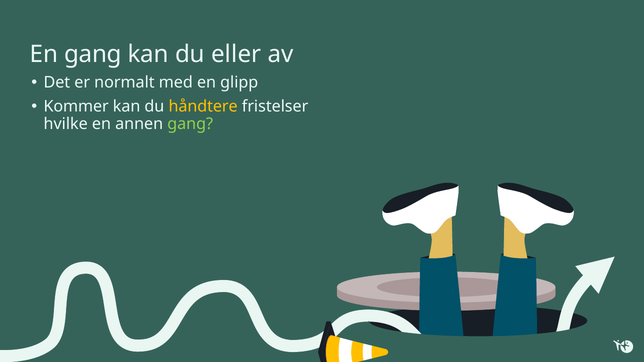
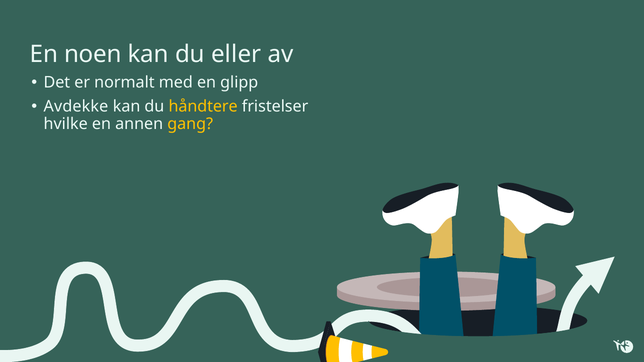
En gang: gang -> noen (93, 54)
Kommer: Kommer -> Avdekke (76, 106)
gang colour: light green -> yellow (190, 124)
